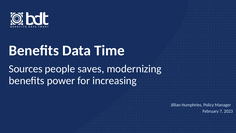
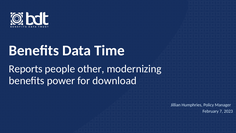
Sources: Sources -> Reports (26, 69)
saves: saves -> other (91, 69)
increasing: increasing -> download (115, 80)
